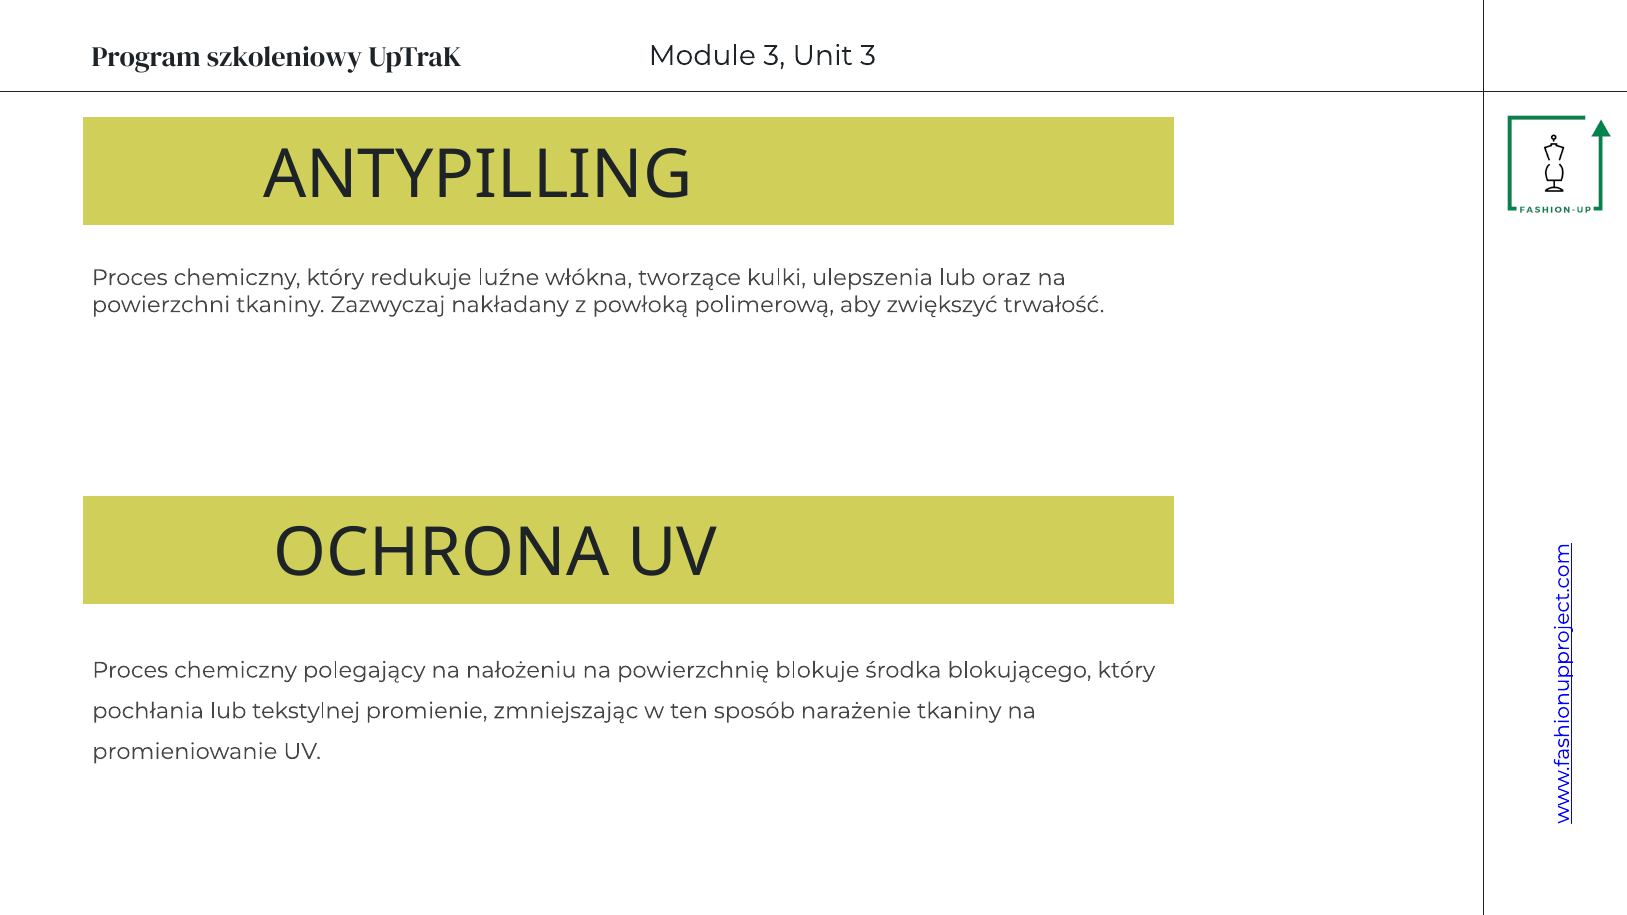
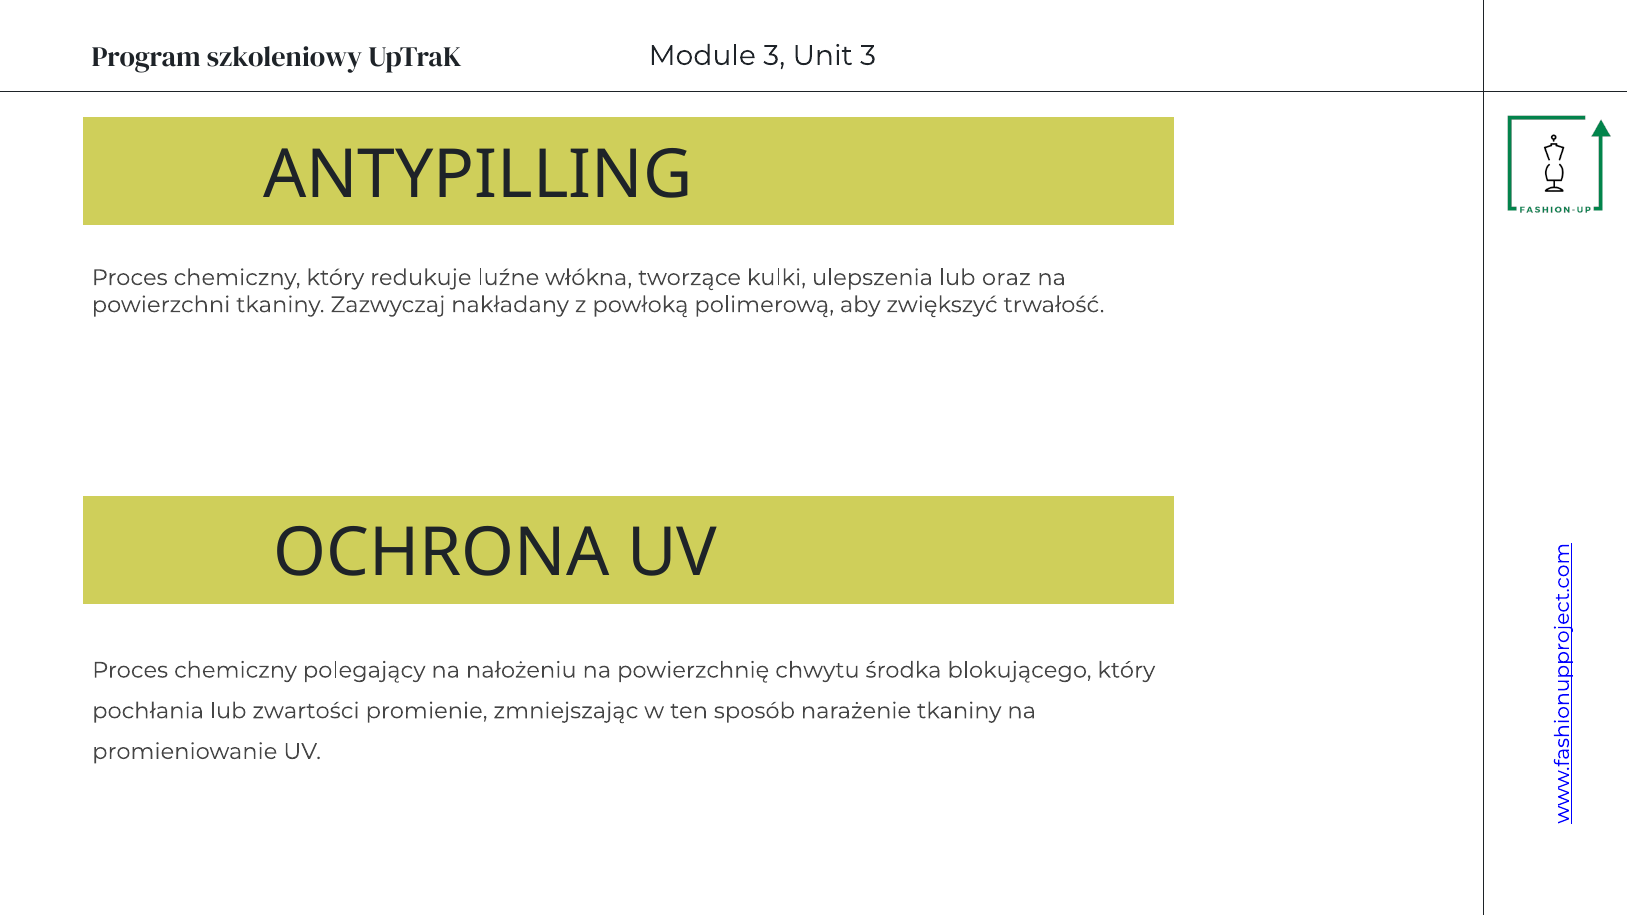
blokuje: blokuje -> chwytu (817, 670)
tekstylnej: tekstylnej -> zwartości (306, 711)
